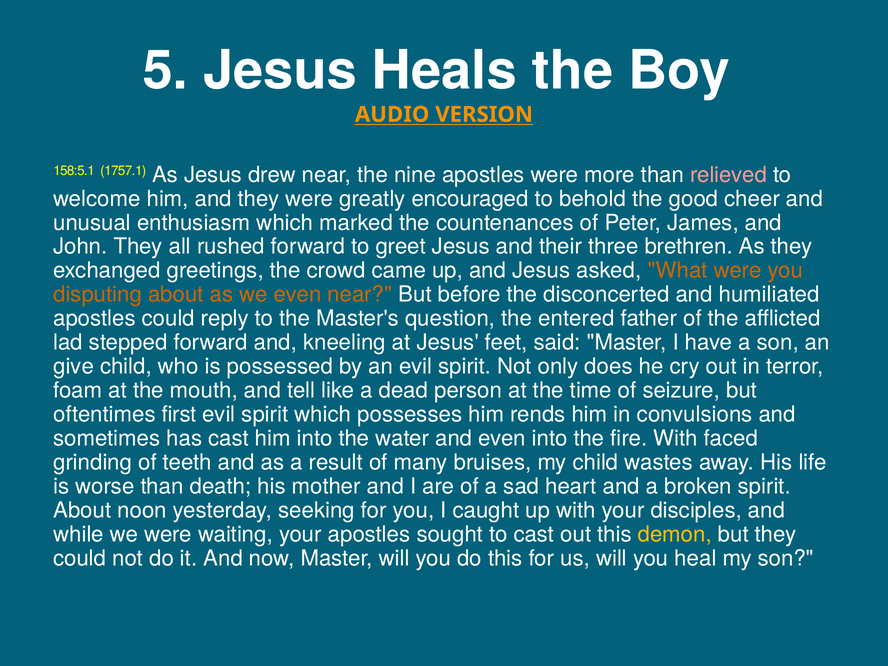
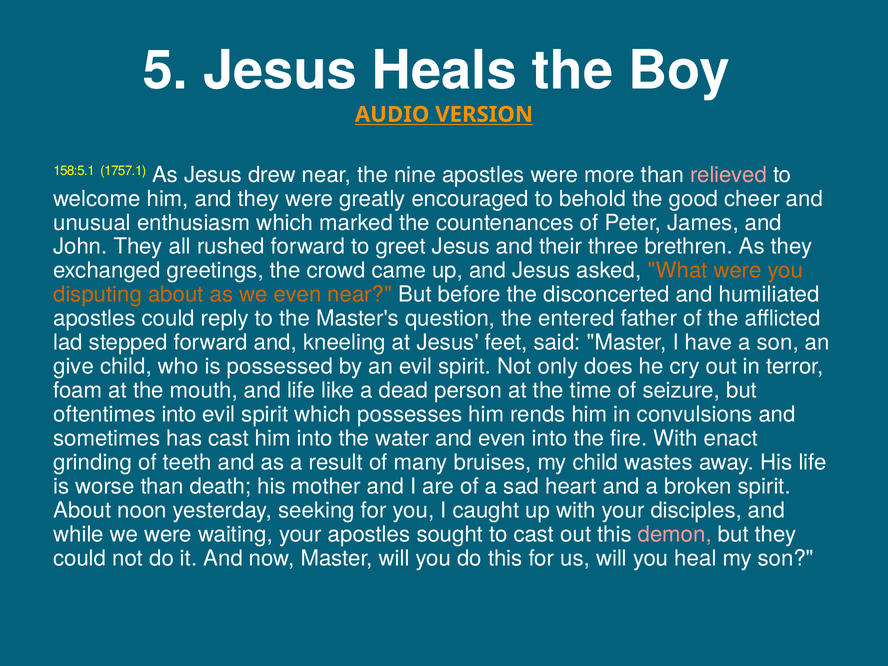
and tell: tell -> life (301, 391)
oftentimes first: first -> into (179, 415)
faced: faced -> enact (731, 439)
demon colour: yellow -> pink (675, 534)
